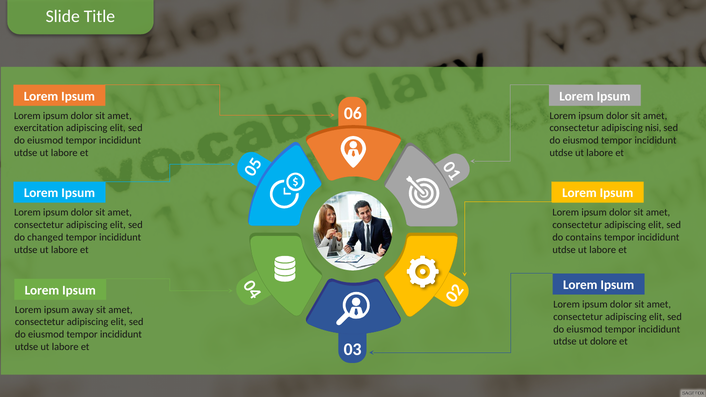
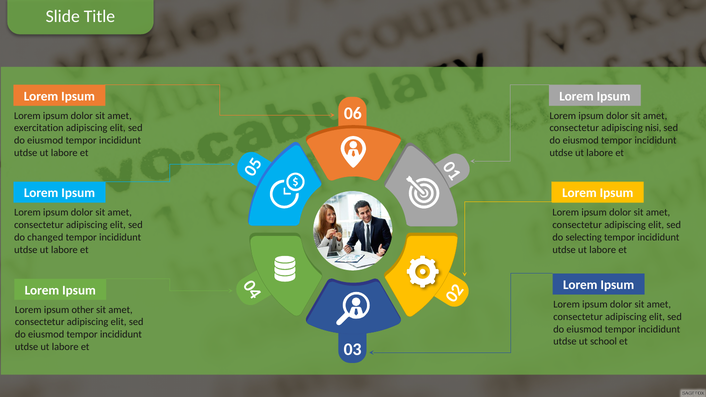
contains: contains -> selecting (584, 237)
away: away -> other (83, 310)
dolore: dolore -> school (604, 342)
